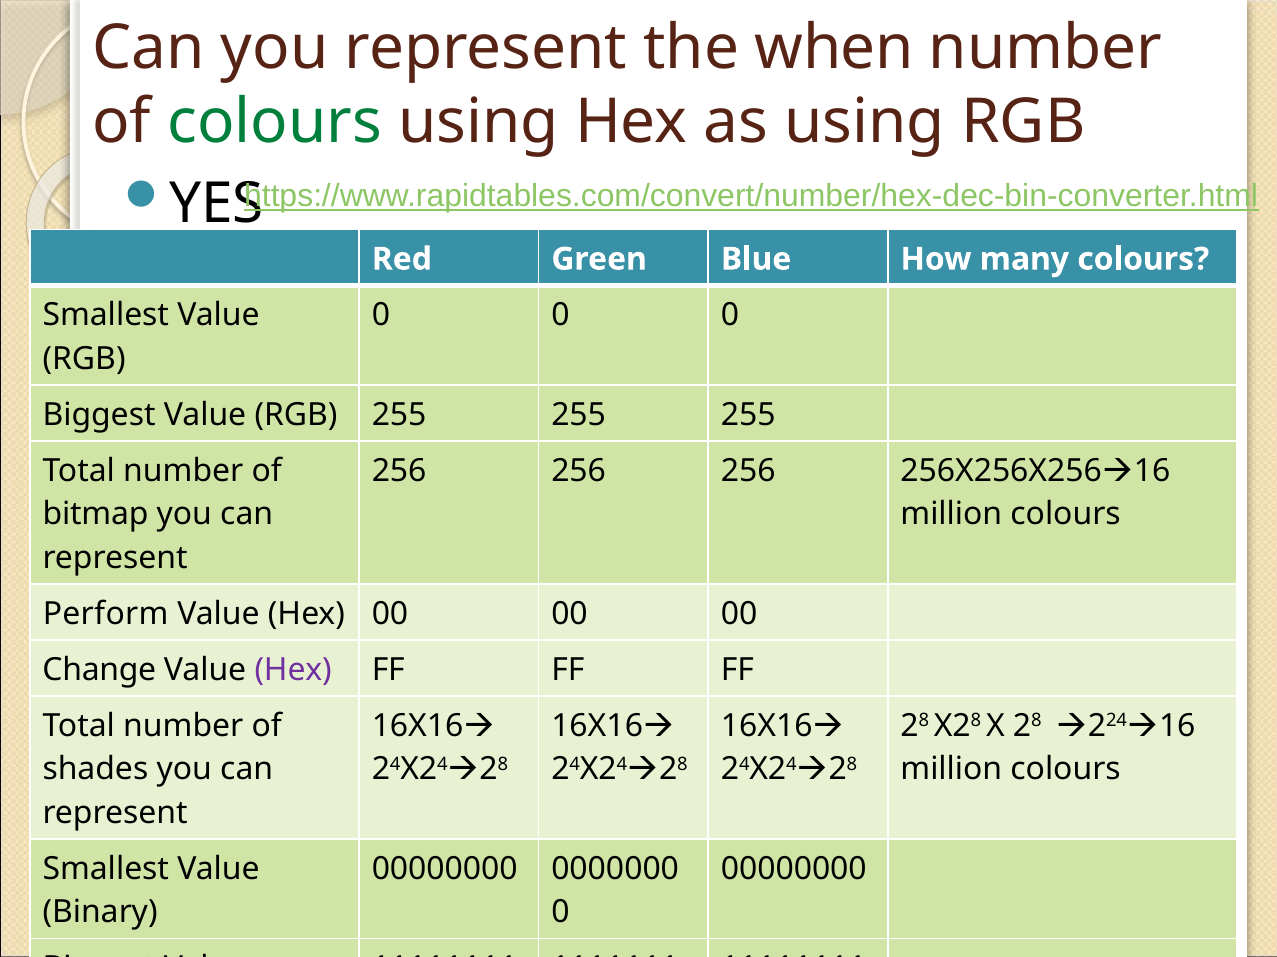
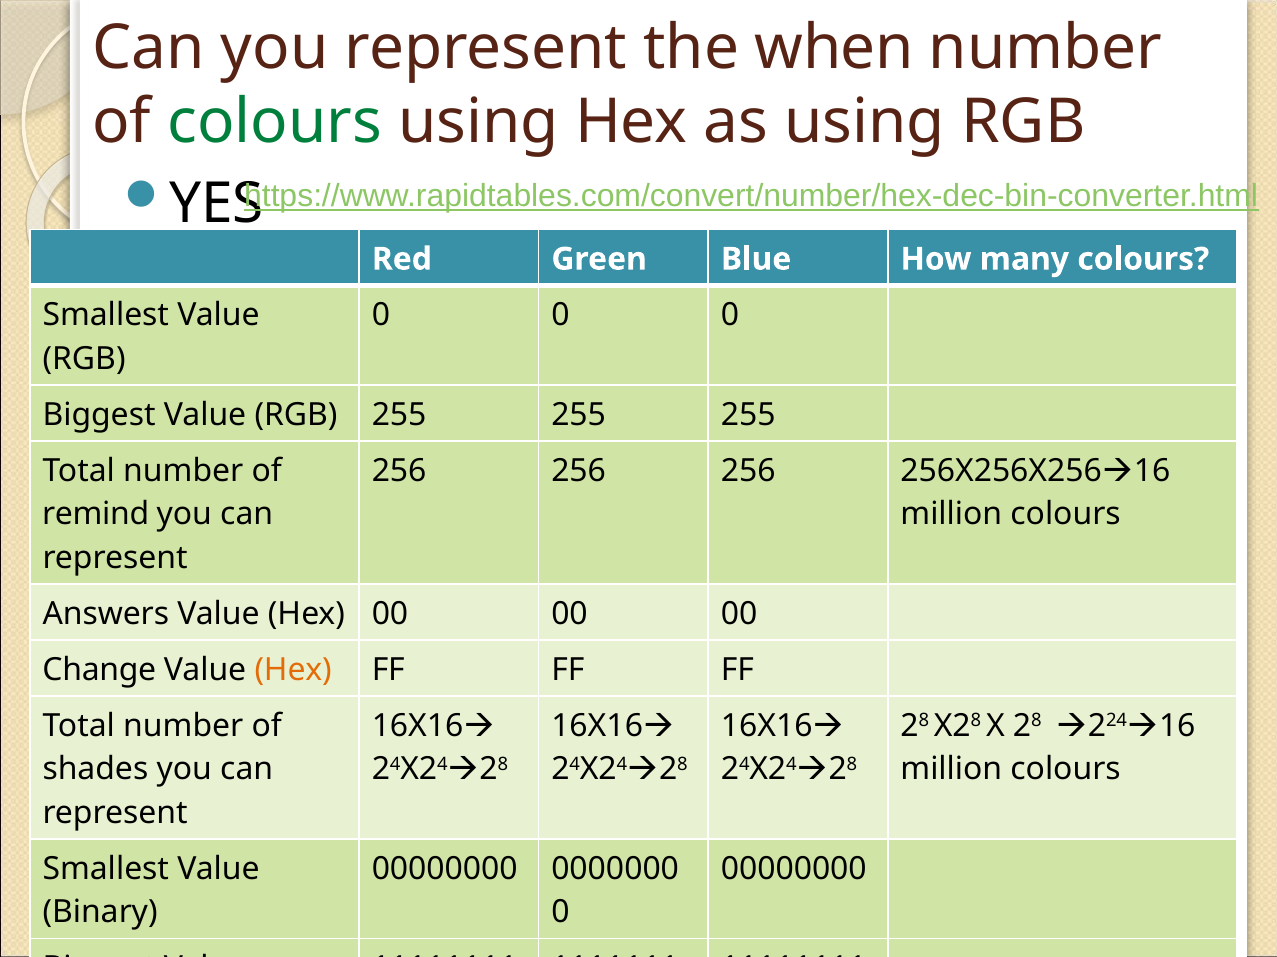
bitmap: bitmap -> remind (96, 515)
Perform: Perform -> Answers (106, 614)
Hex colour: purple -> orange (293, 670)
